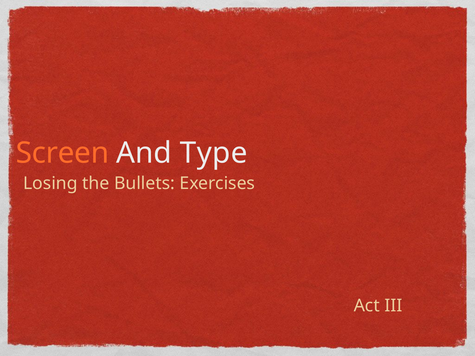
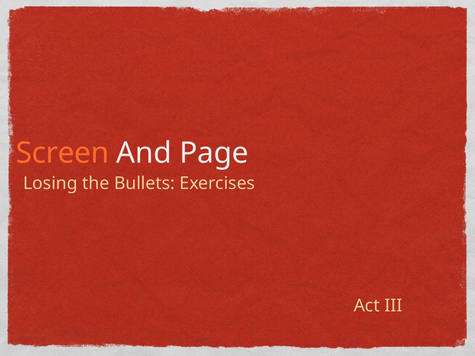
Type: Type -> Page (214, 153)
